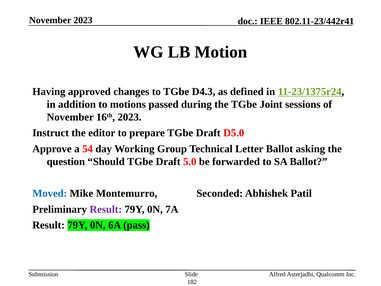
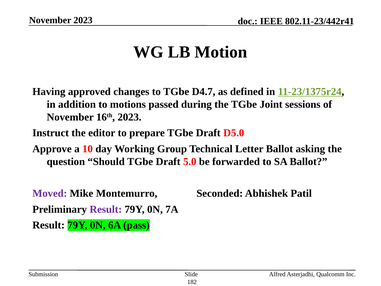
D4.3: D4.3 -> D4.7 (204, 92)
54: 54 -> 10 (88, 149)
Moved colour: blue -> purple (50, 193)
